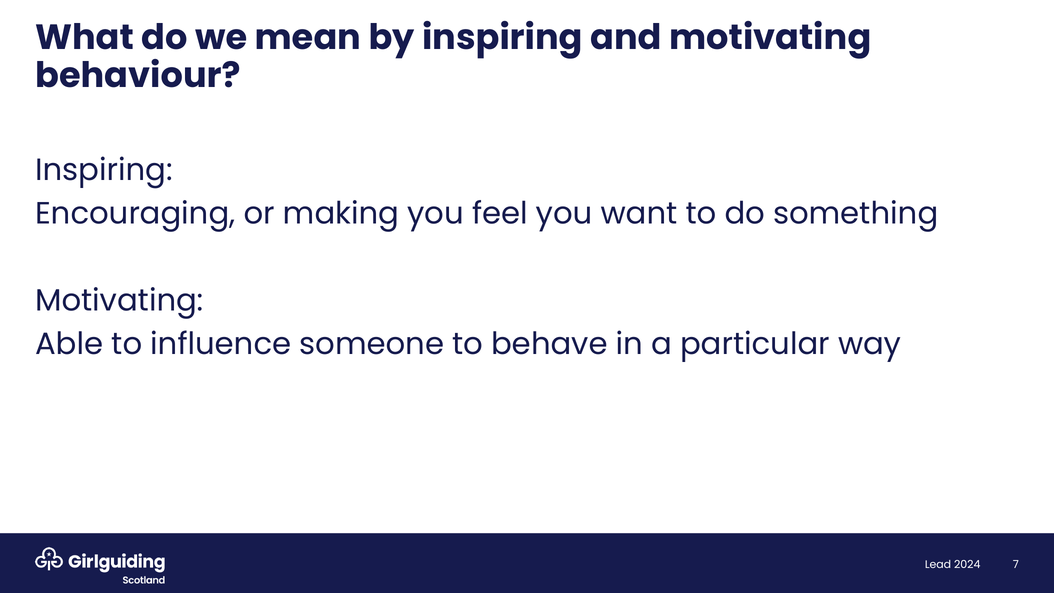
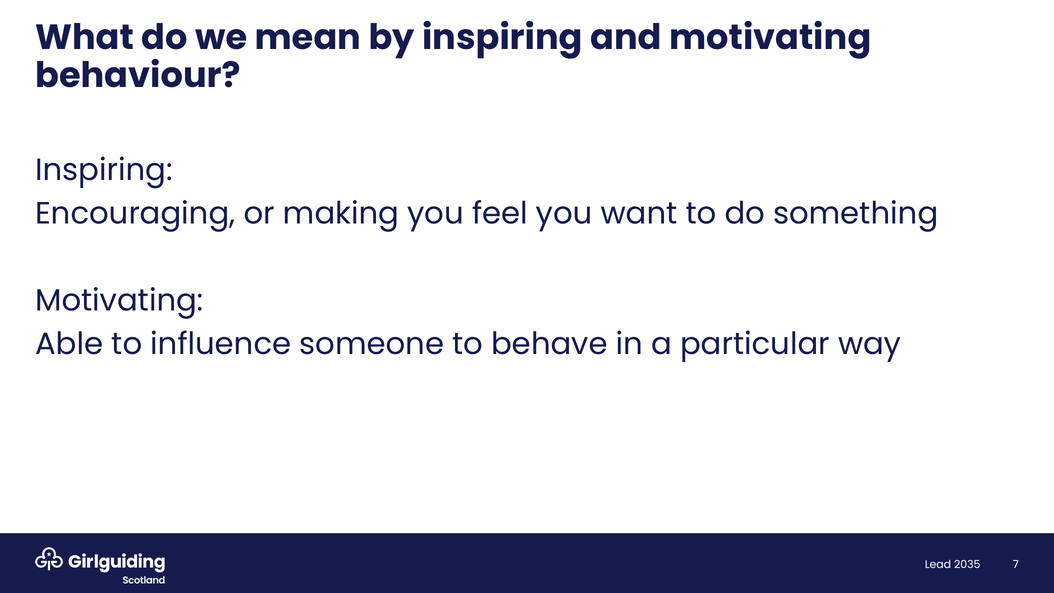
2024: 2024 -> 2035 (967, 564)
